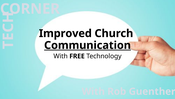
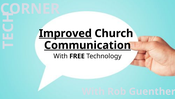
Improved underline: none -> present (65, 33)
